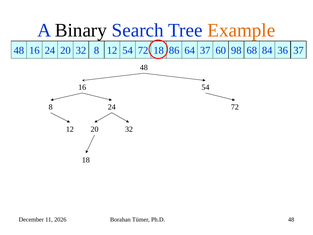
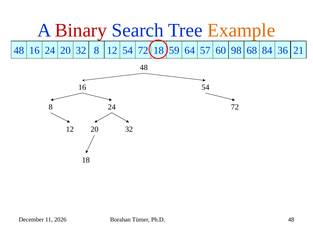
Binary colour: black -> red (81, 30)
86: 86 -> 59 (174, 50)
64 37: 37 -> 57 (205, 50)
36 37: 37 -> 21 (298, 50)
